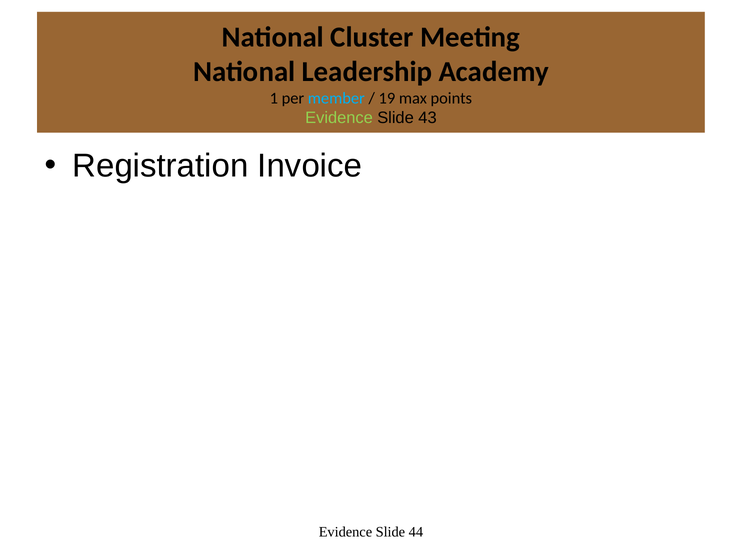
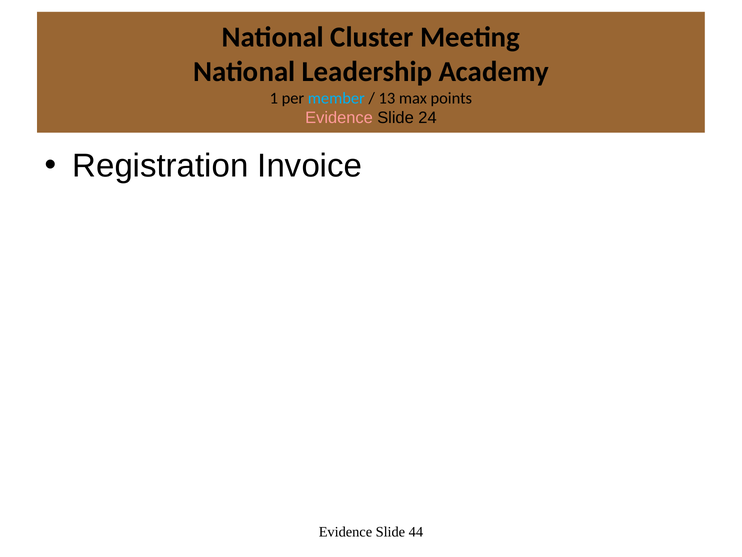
19: 19 -> 13 (387, 98)
Evidence colour: light green -> pink (339, 118)
43: 43 -> 24 (428, 118)
